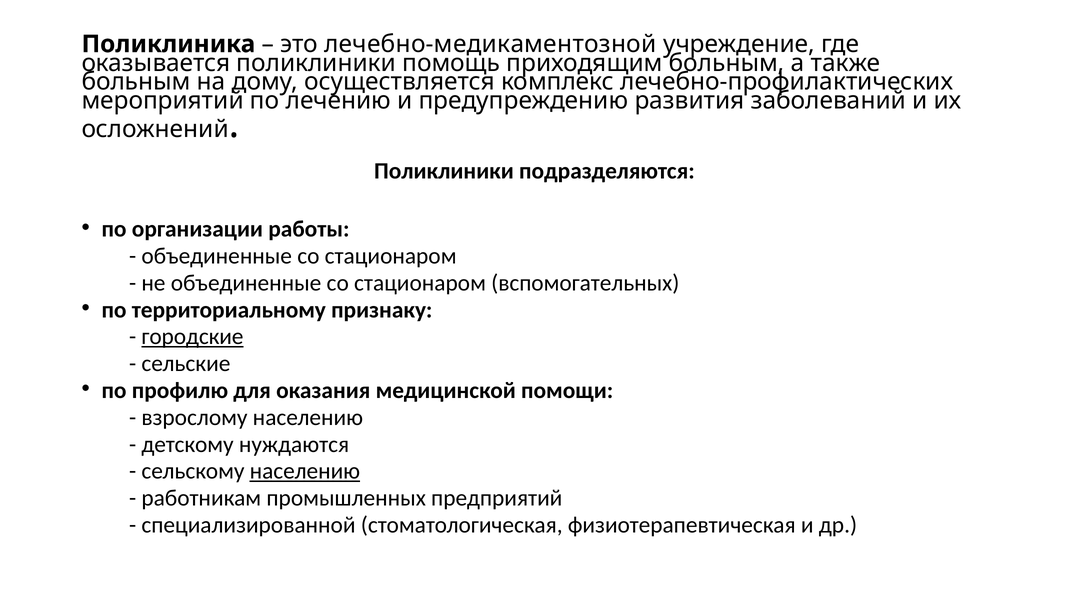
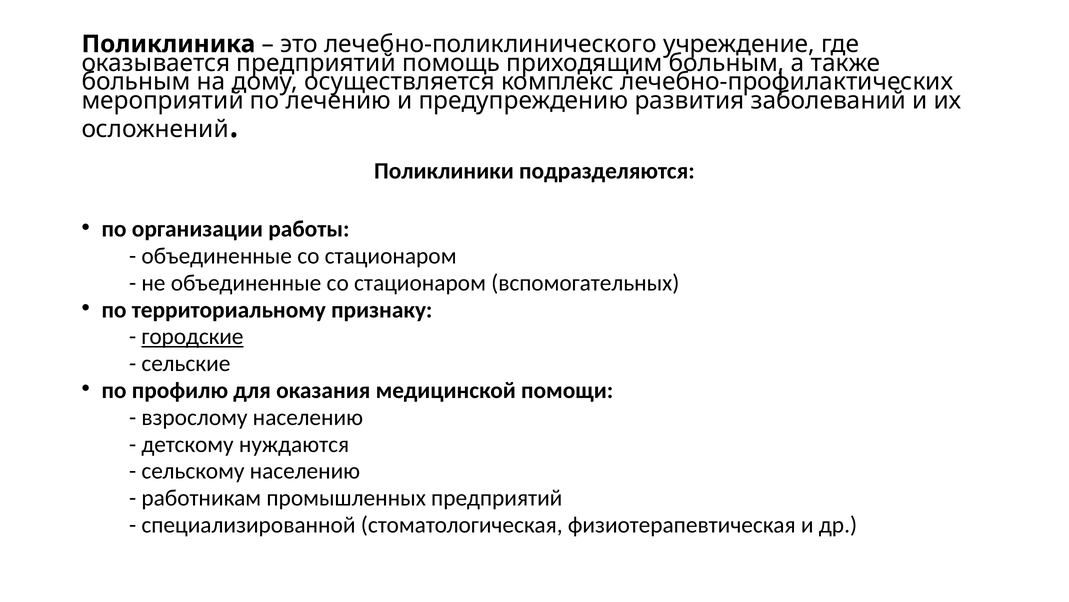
лечебно-медикаментозной: лечебно-медикаментозной -> лечебно-поликлинического (490, 44)
оказывается поликлиники: поликлиники -> предприятий (316, 63)
населению underline: present -> none (305, 471)
